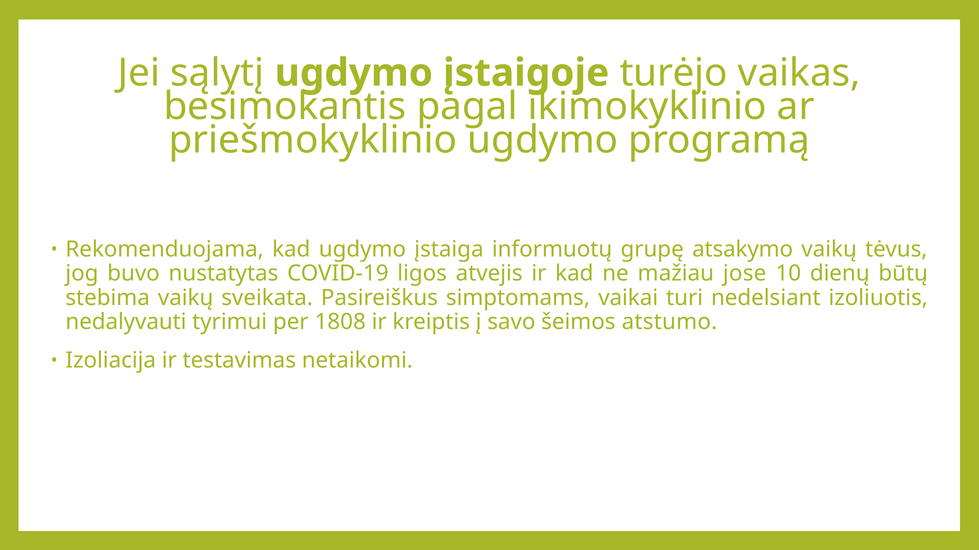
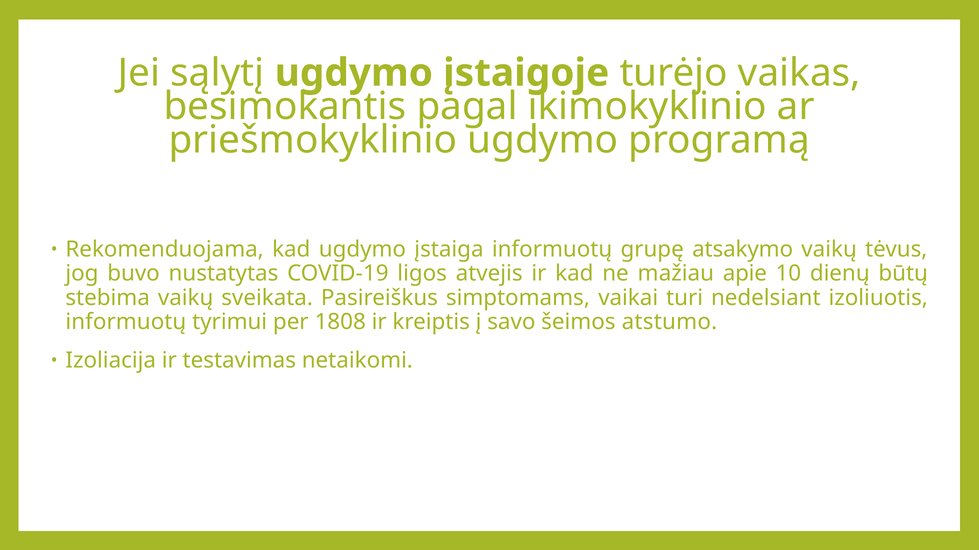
jose: jose -> apie (745, 274)
nedalyvauti: nedalyvauti -> informuotų (126, 322)
